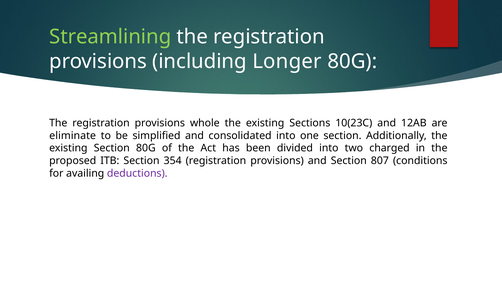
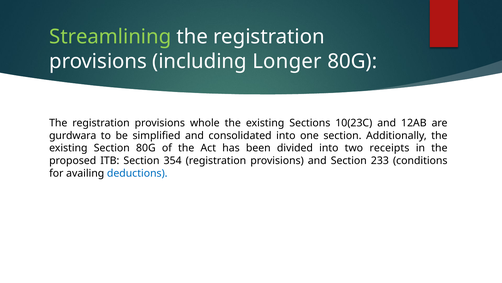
eliminate: eliminate -> gurdwara (73, 135)
charged: charged -> receipts (389, 148)
807: 807 -> 233 (380, 160)
deductions colour: purple -> blue (137, 173)
